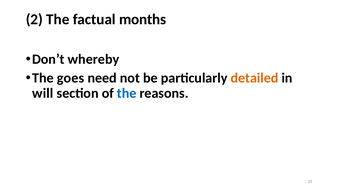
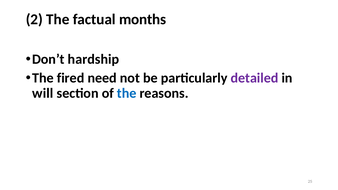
whereby: whereby -> hardship (93, 59)
goes: goes -> fired (71, 78)
detailed colour: orange -> purple (255, 78)
